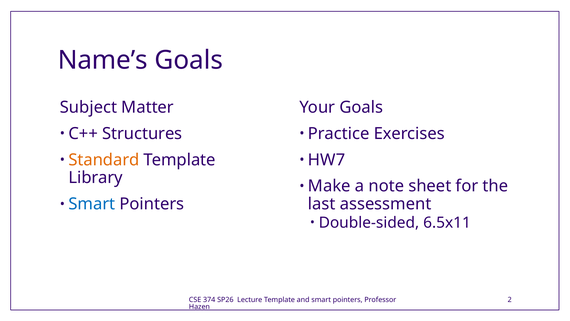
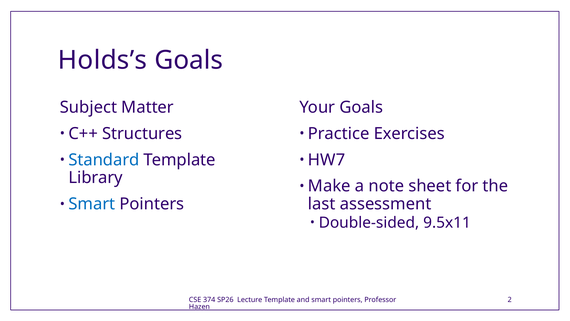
Name’s: Name’s -> Holds’s (103, 60)
Standard colour: orange -> blue (104, 160)
6.5x11: 6.5x11 -> 9.5x11 (447, 222)
